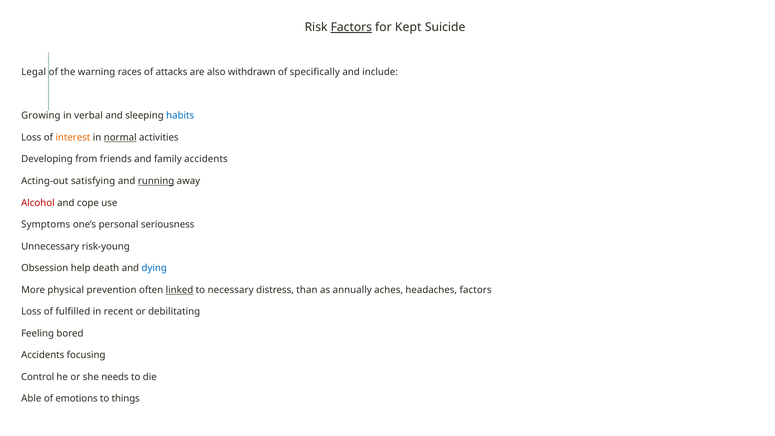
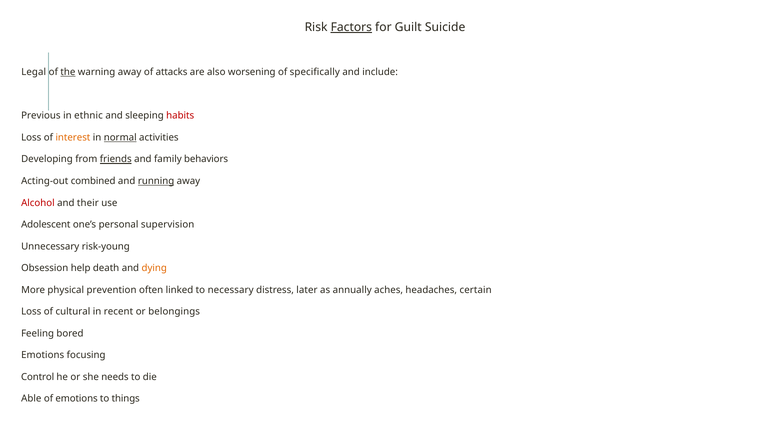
Kept: Kept -> Guilt (408, 27)
the underline: none -> present (68, 72)
warning races: races -> away (130, 72)
withdrawn: withdrawn -> worsening (252, 72)
Growing: Growing -> Previous (41, 116)
verbal: verbal -> ethnic (89, 116)
habits colour: blue -> red (180, 116)
friends underline: none -> present (116, 159)
family accidents: accidents -> behaviors (206, 159)
satisfying: satisfying -> combined (93, 181)
cope: cope -> their (88, 203)
Symptoms: Symptoms -> Adolescent (46, 225)
seriousness: seriousness -> supervision (168, 225)
dying colour: blue -> orange (154, 268)
linked underline: present -> none (180, 290)
than: than -> later (307, 290)
headaches factors: factors -> certain (476, 290)
fulfilled: fulfilled -> cultural (73, 312)
debilitating: debilitating -> belongings (174, 312)
Accidents: Accidents -> Emotions (43, 355)
